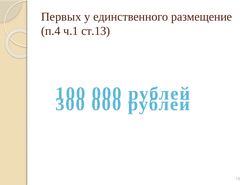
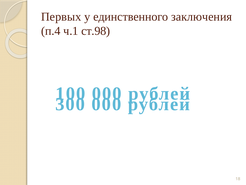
размещение: размещение -> заключения (202, 17)
ст.13: ст.13 -> ст.98 (96, 31)
